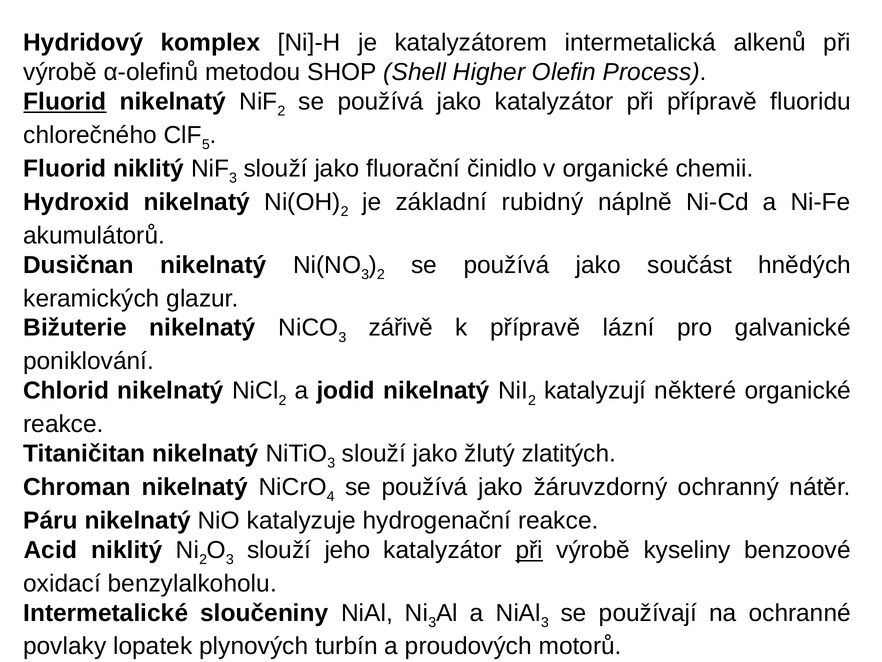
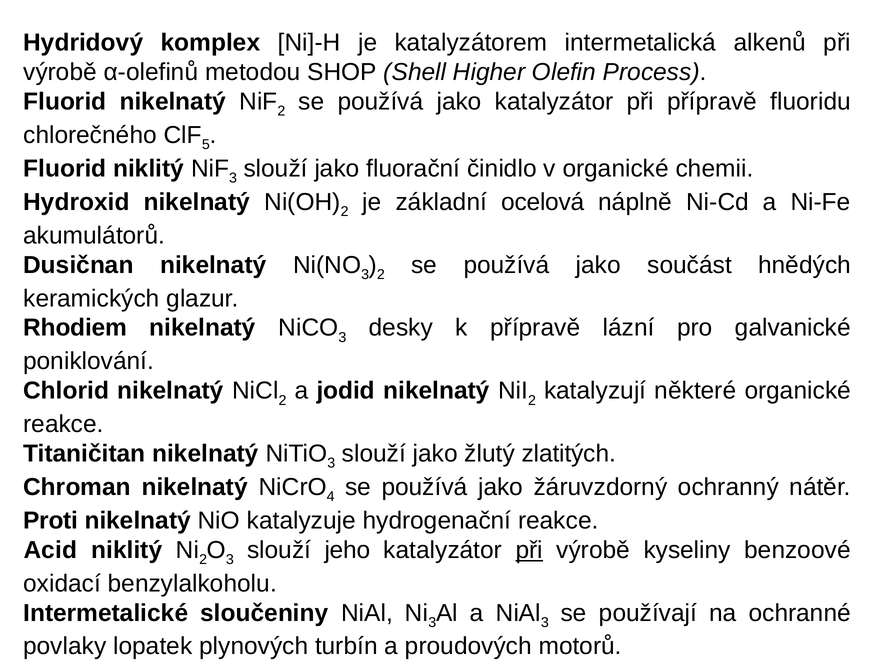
Fluorid underline: present -> none (65, 102)
rubidný: rubidný -> ocelová (543, 202)
Bižuterie: Bižuterie -> Rhodiem (75, 328)
zářivě: zářivě -> desky (401, 328)
Páru: Páru -> Proti (51, 520)
